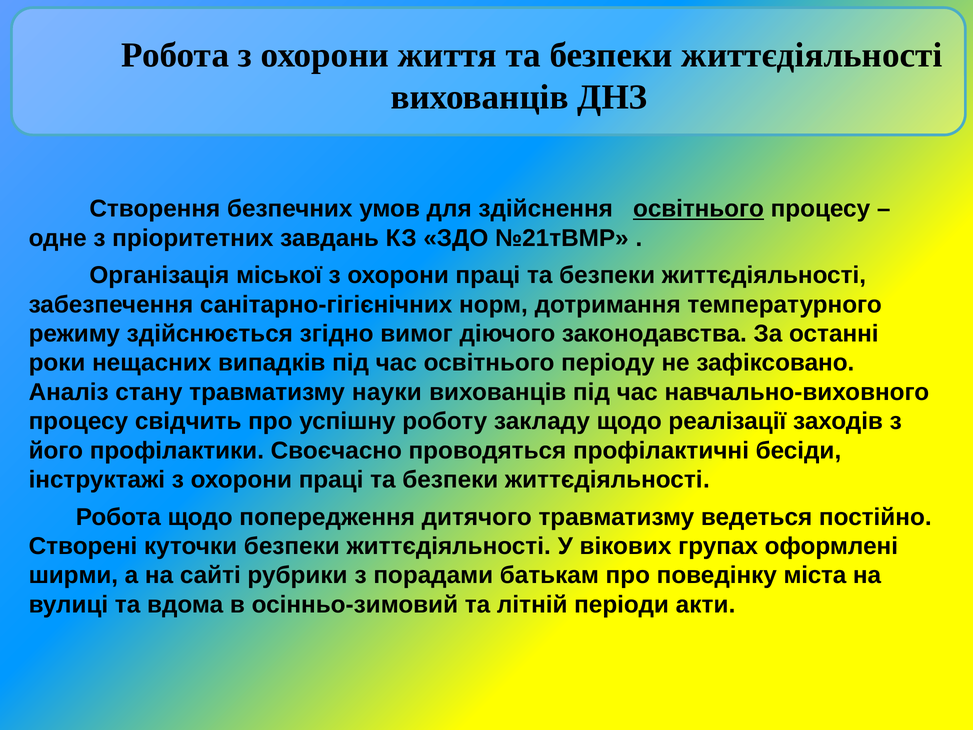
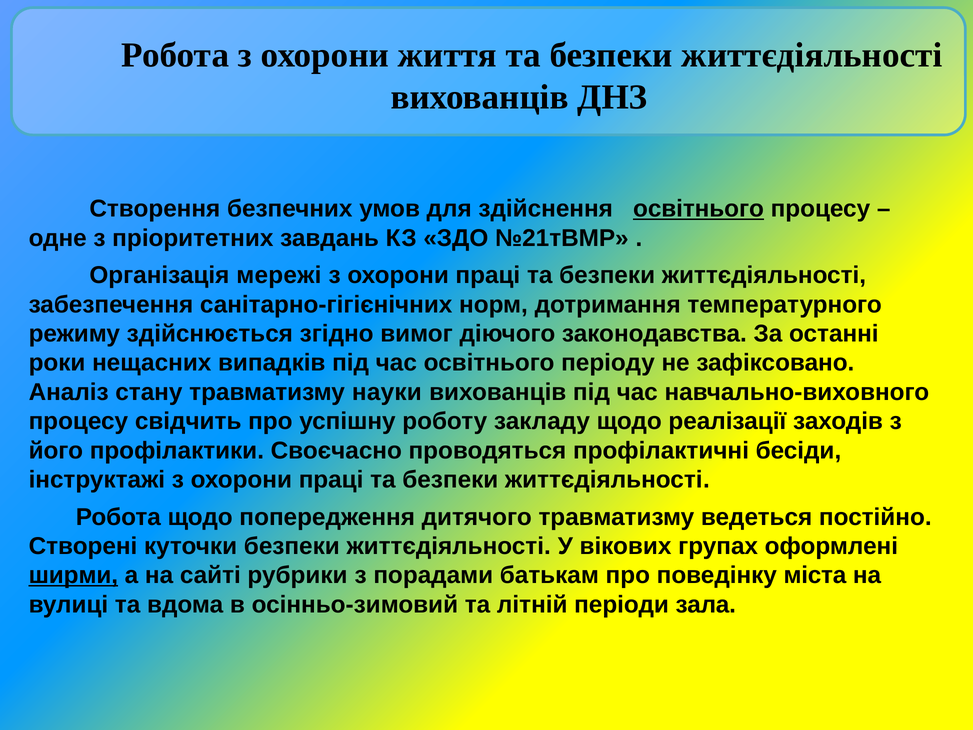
міської: міської -> мережі (279, 275)
ширми underline: none -> present (73, 575)
акти: акти -> зала (706, 604)
